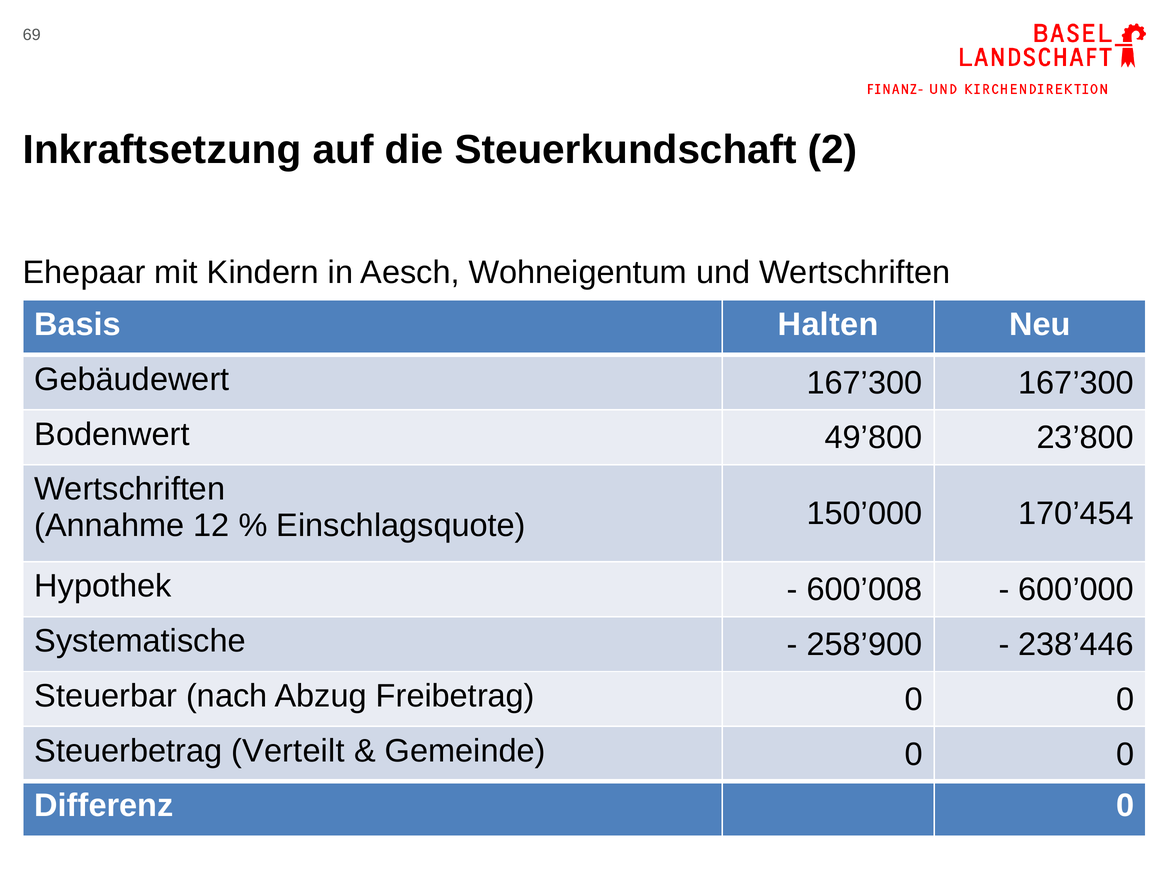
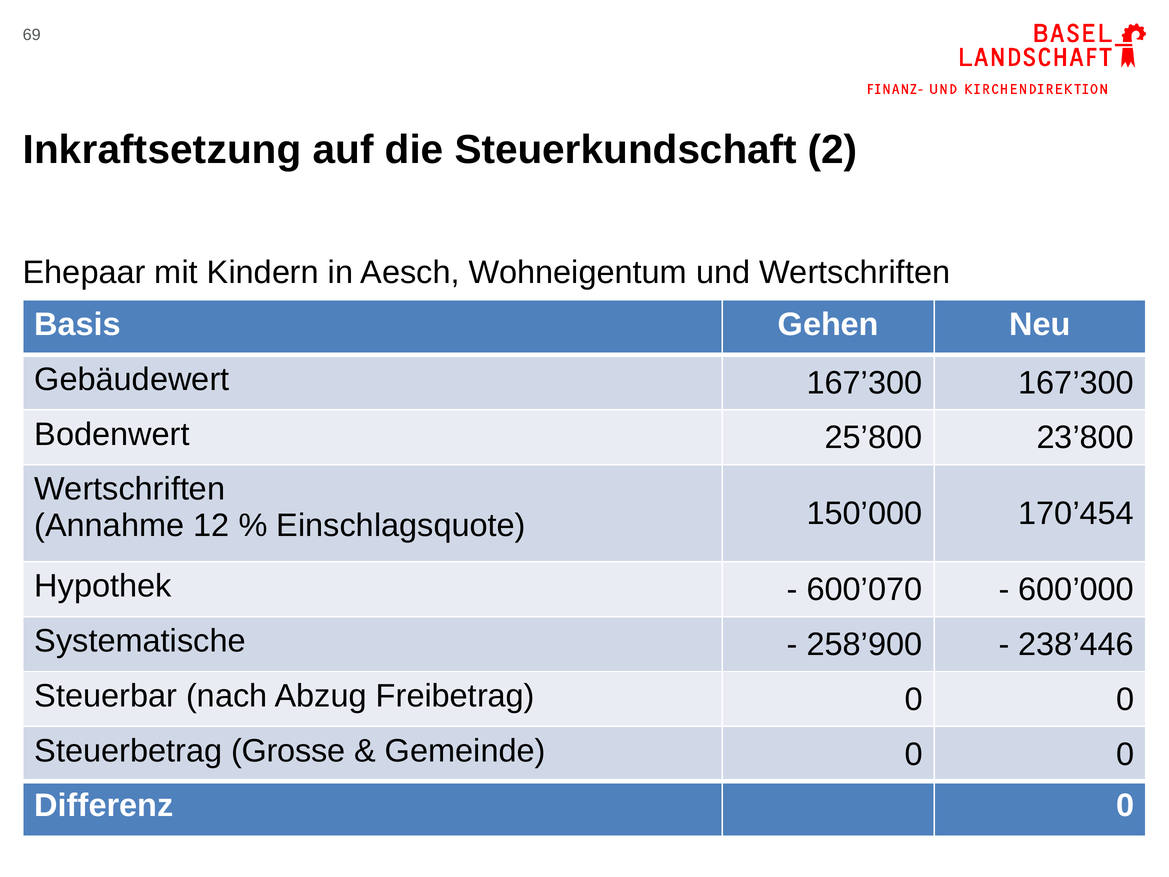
Halten: Halten -> Gehen (828, 324)
49’800: 49’800 -> 25’800 (874, 438)
600’008: 600’008 -> 600’070 (865, 590)
Verteilt: Verteilt -> Grosse (288, 751)
